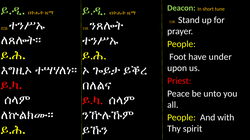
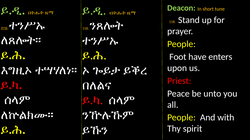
under: under -> enters (220, 57)
